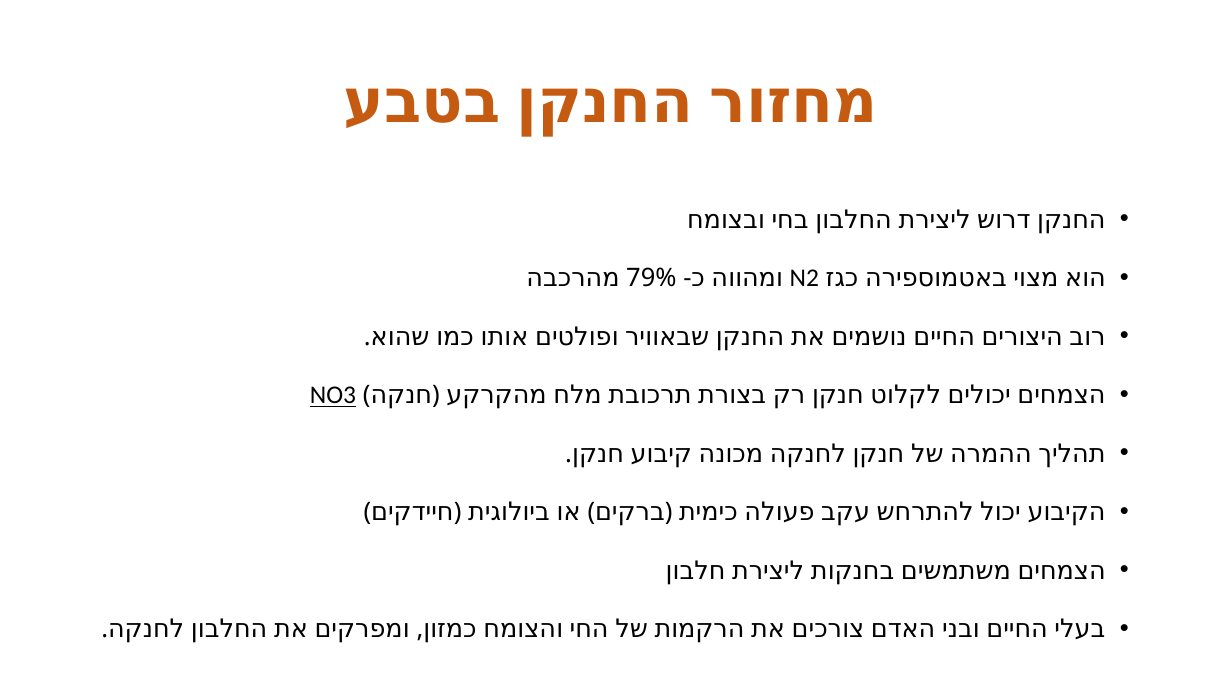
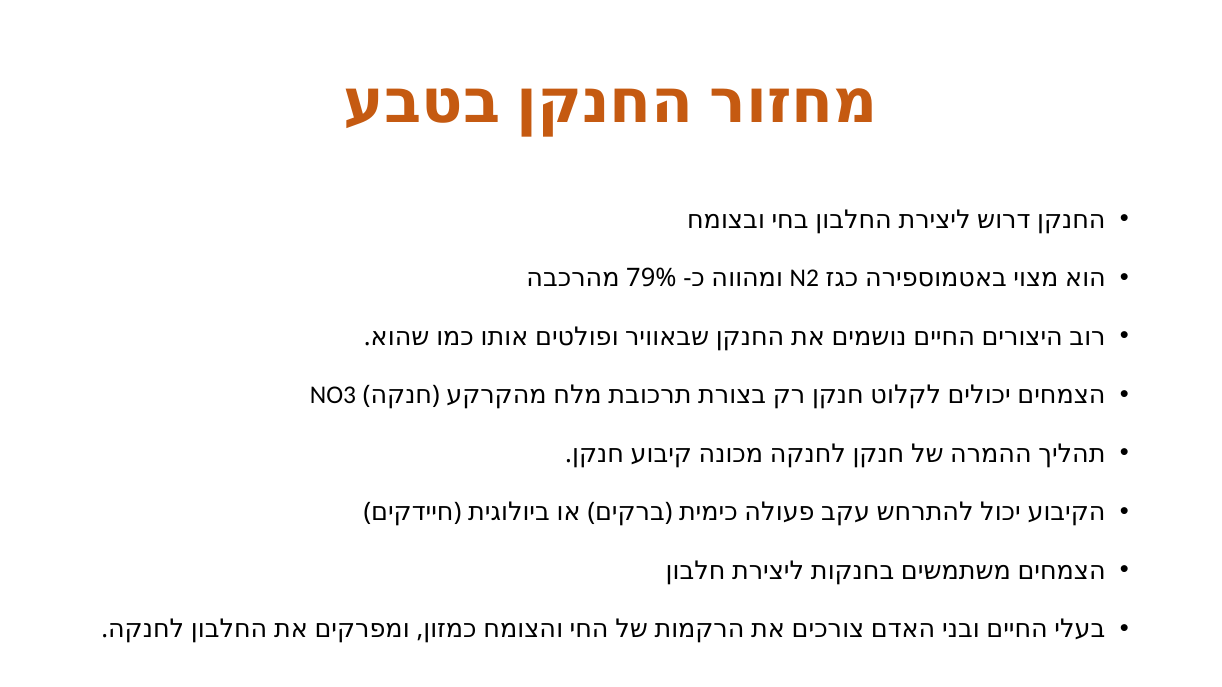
NO3 underline: present -> none (333, 396)
